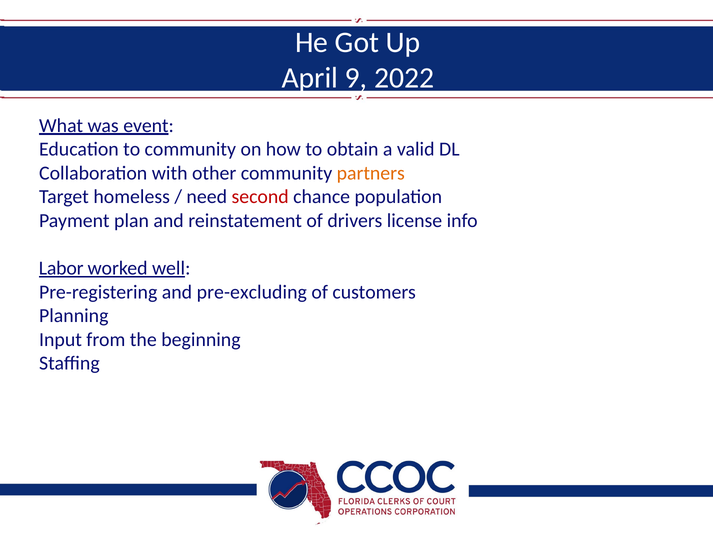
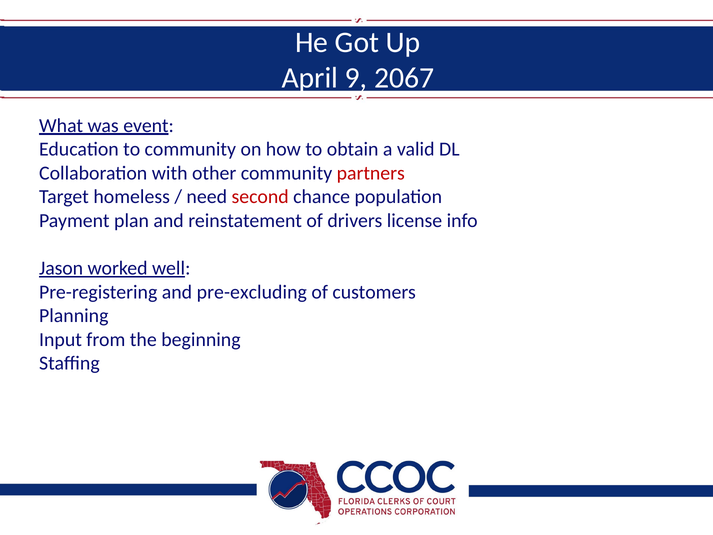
2022: 2022 -> 2067 (404, 78)
partners colour: orange -> red (371, 173)
Labor: Labor -> Jason (61, 268)
